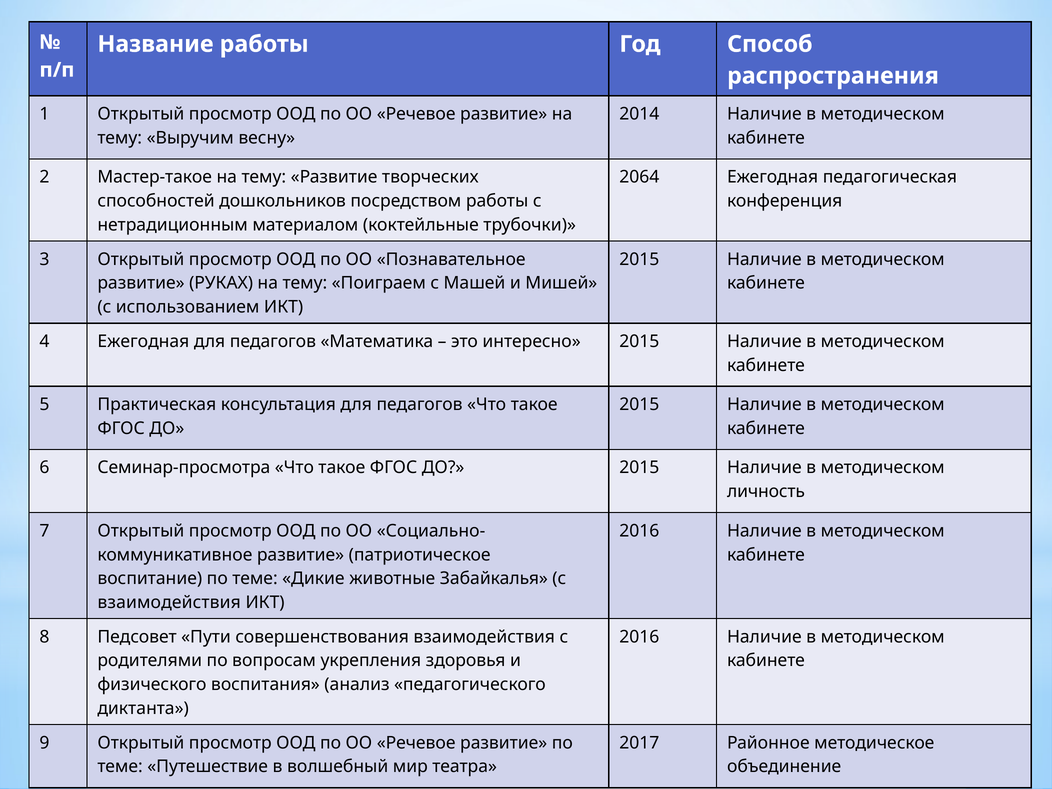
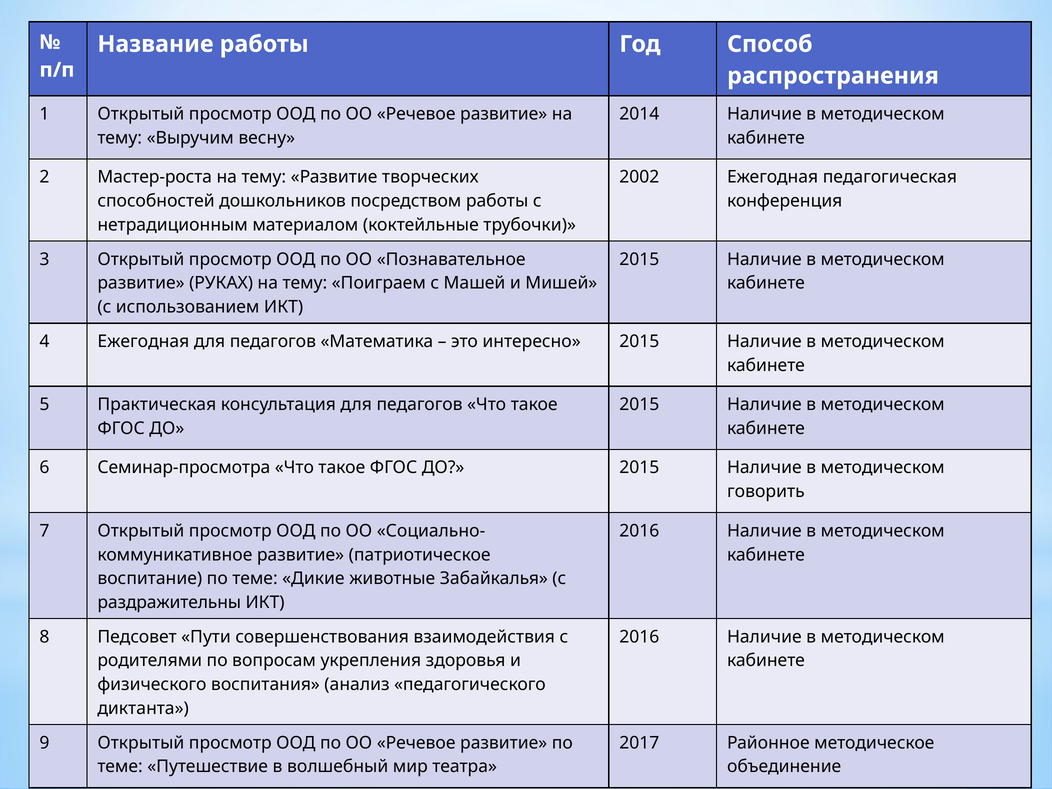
Мастер-такое: Мастер-такое -> Мастер-роста (155, 177)
2064: 2064 -> 2002 (639, 177)
личность: личность -> говорить (766, 492)
взаимодействия: взаимодействия -> раздражительны (169, 602)
